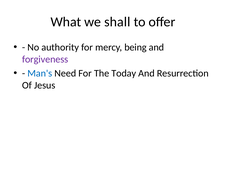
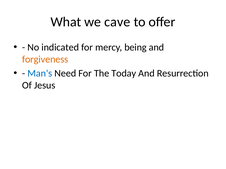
shall: shall -> cave (117, 22)
authority: authority -> indicated (60, 47)
forgiveness colour: purple -> orange (45, 59)
